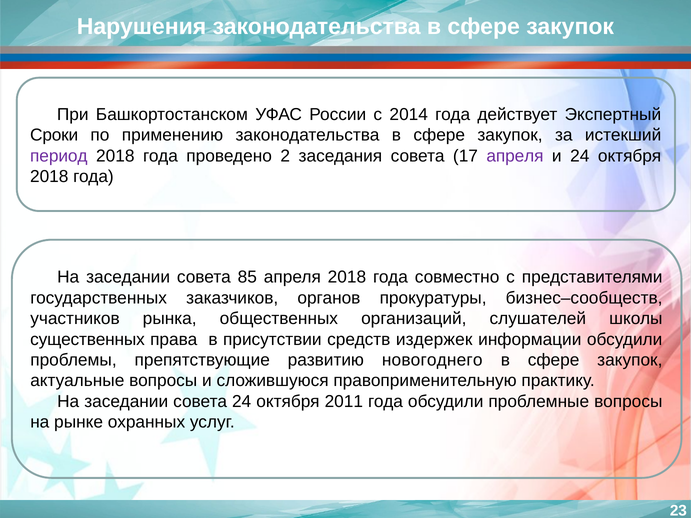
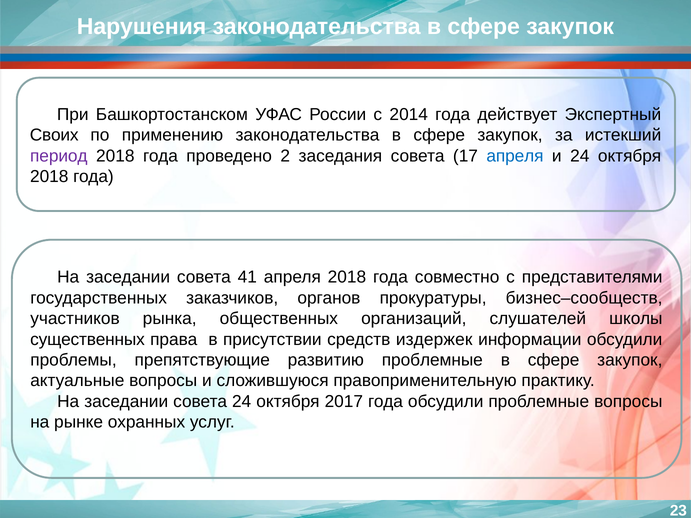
Сроки: Сроки -> Своих (54, 135)
апреля colour: purple -> blue (515, 156)
85: 85 -> 41 (247, 277)
развитию новогоднего: новогоднего -> проблемные (432, 360)
2011: 2011 -> 2017 (344, 402)
